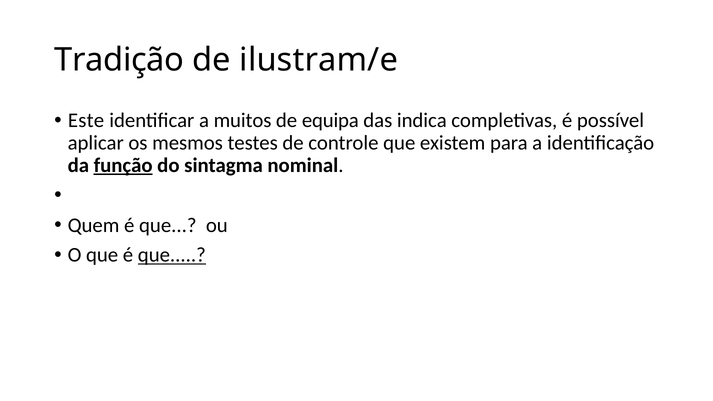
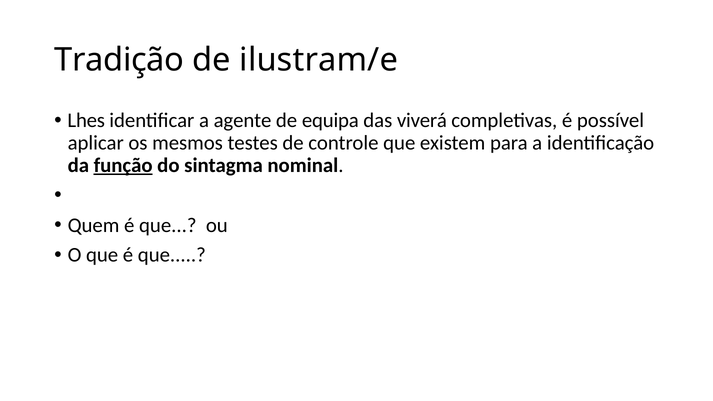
Este: Este -> Lhes (86, 120)
muitos: muitos -> agente (243, 120)
indica: indica -> viverá (422, 120)
que underline: present -> none (172, 255)
